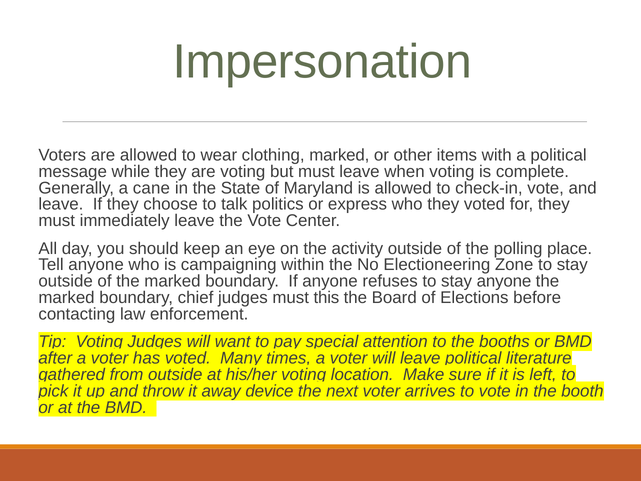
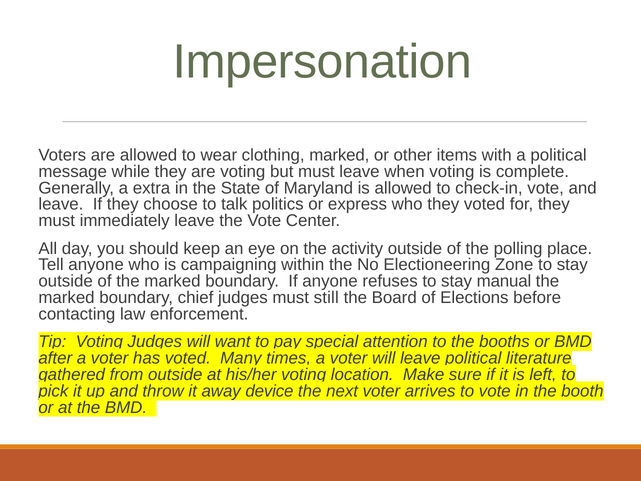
cane: cane -> extra (152, 188)
stay anyone: anyone -> manual (504, 281)
this: this -> still (326, 298)
